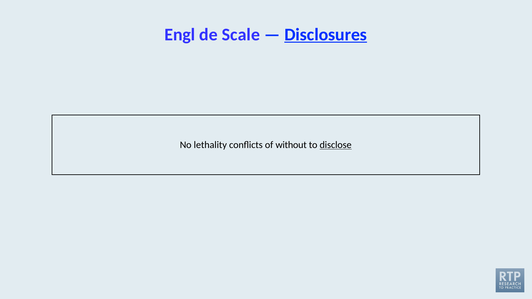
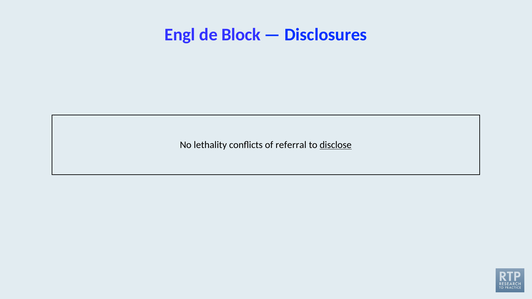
Scale: Scale -> Block (241, 35)
Disclosures underline: present -> none (326, 35)
without: without -> referral (291, 145)
